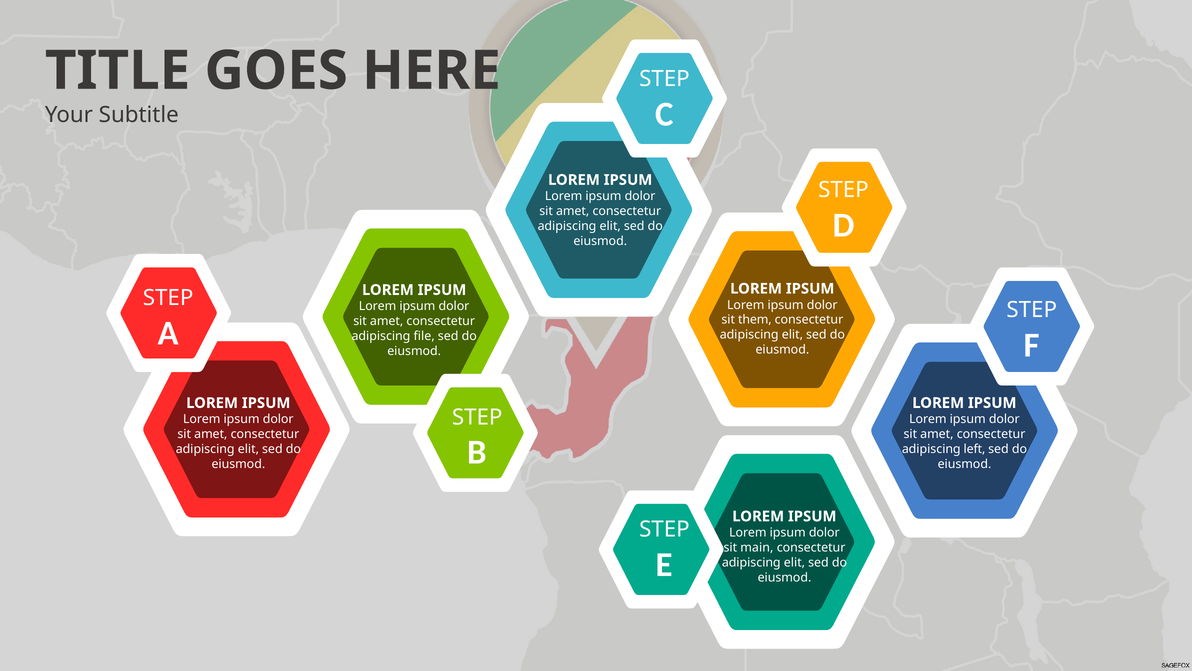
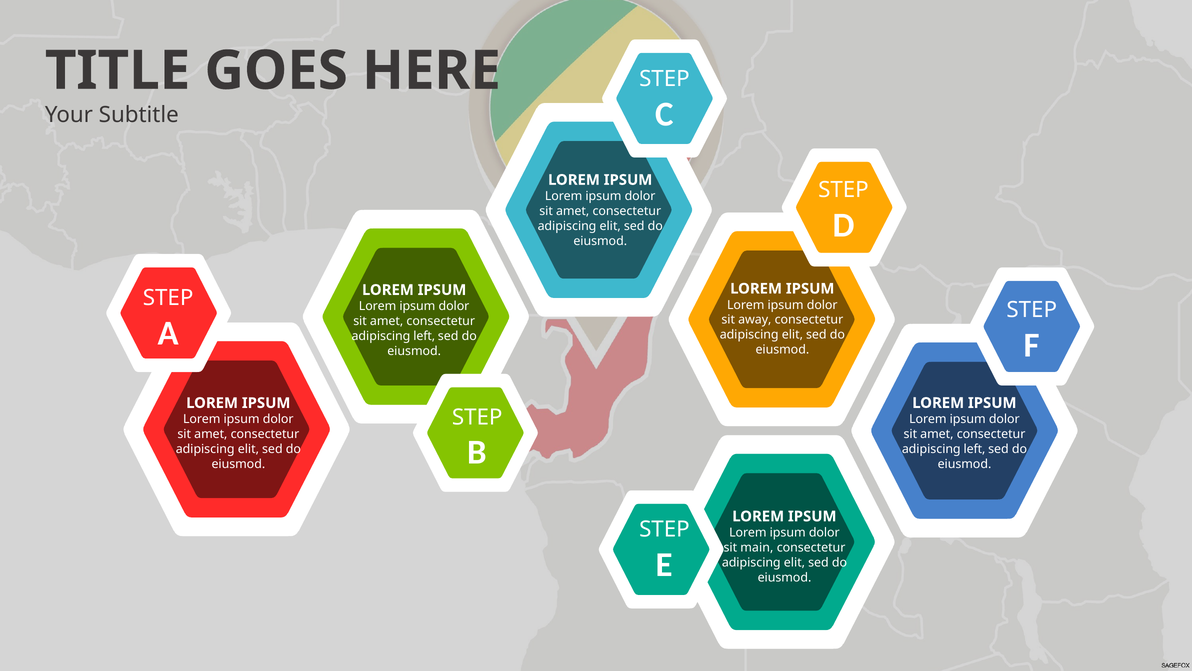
them: them -> away (755, 320)
file: file -> left (424, 336)
